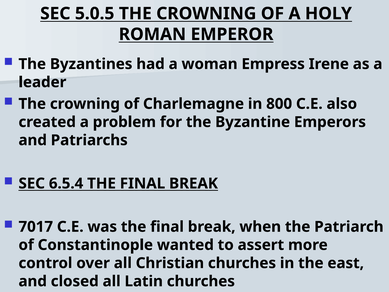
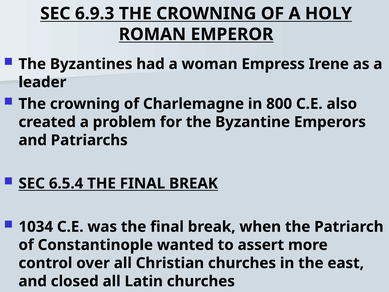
5.0.5: 5.0.5 -> 6.9.3 (95, 14)
7017: 7017 -> 1034 (36, 227)
